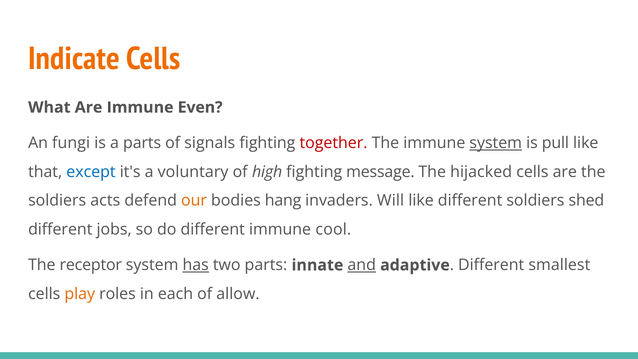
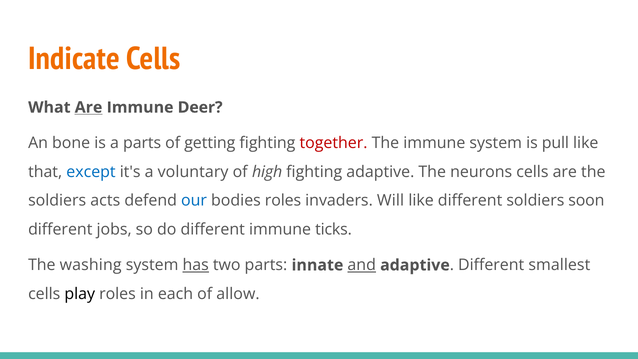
Are underline: none -> present (89, 107)
Even: Even -> Deer (200, 107)
fungi: fungi -> bone (71, 143)
signals: signals -> getting (210, 143)
system underline: present -> none (496, 143)
fighting message: message -> adaptive (380, 172)
hijacked: hijacked -> neurons (481, 172)
our colour: orange -> blue (194, 201)
bodies hang: hang -> roles (283, 201)
shed: shed -> soon (586, 201)
cool: cool -> ticks (333, 229)
receptor: receptor -> washing (91, 265)
play colour: orange -> black (80, 294)
